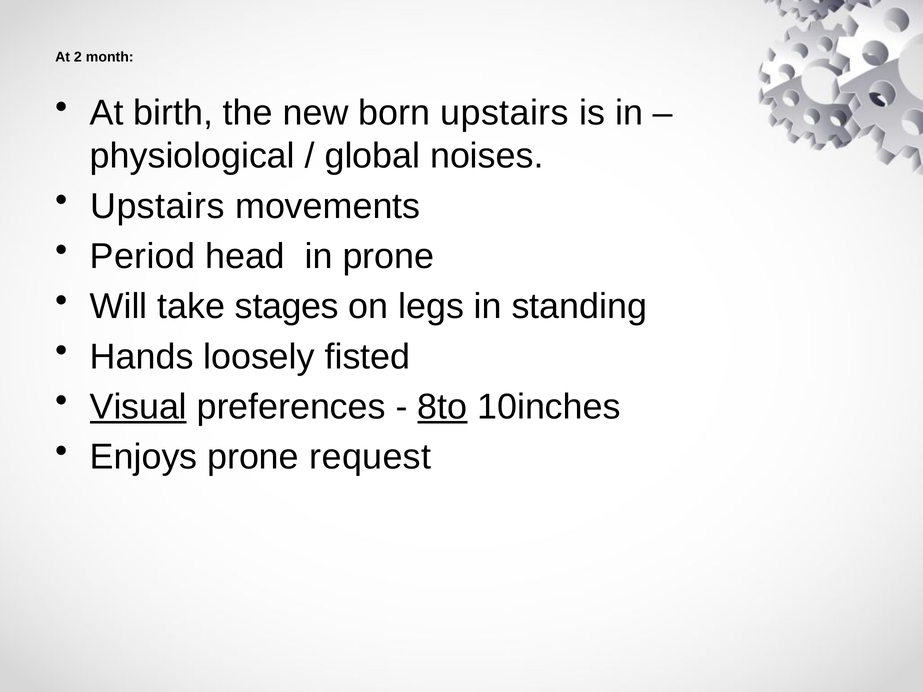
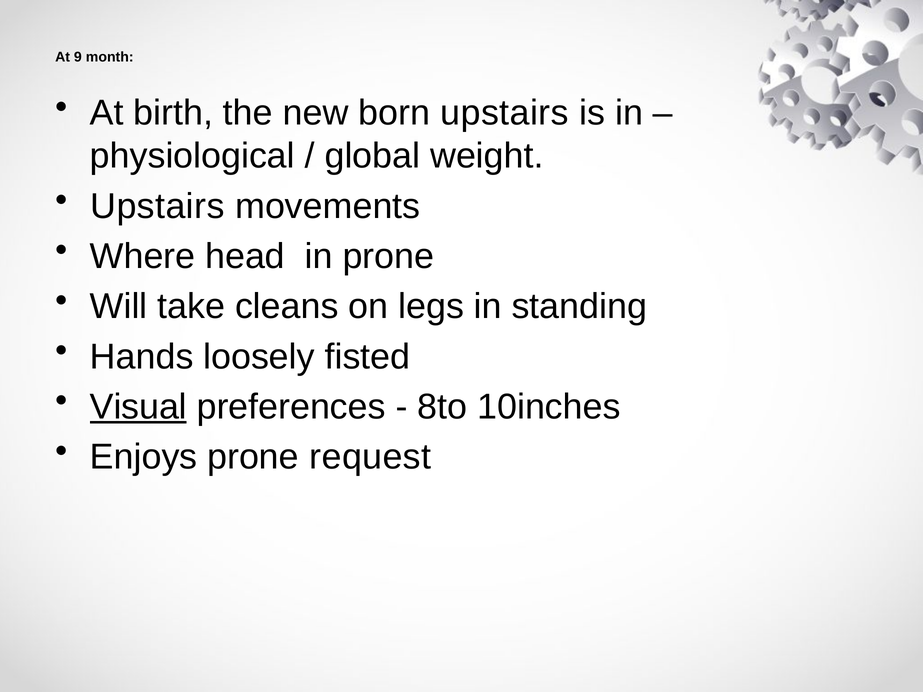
2: 2 -> 9 (78, 57)
noises: noises -> weight (487, 156)
Period: Period -> Where (143, 256)
stages: stages -> cleans (287, 307)
8to underline: present -> none (442, 407)
